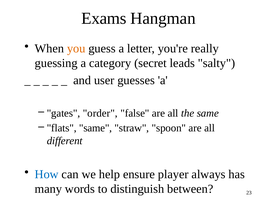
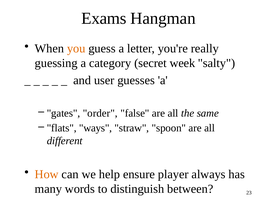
leads: leads -> week (182, 63)
same: same -> ways (96, 128)
How colour: blue -> orange (47, 174)
